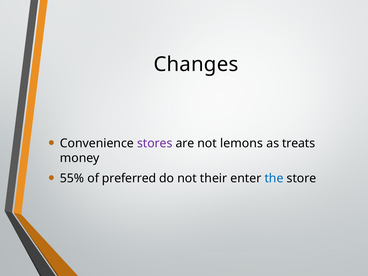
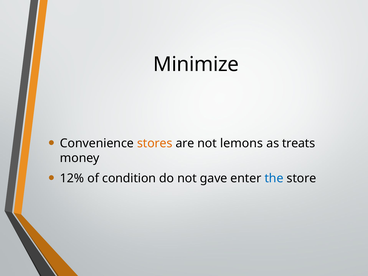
Changes: Changes -> Minimize (196, 64)
stores colour: purple -> orange (155, 143)
55%: 55% -> 12% (72, 178)
preferred: preferred -> condition (129, 178)
their: their -> gave (214, 178)
